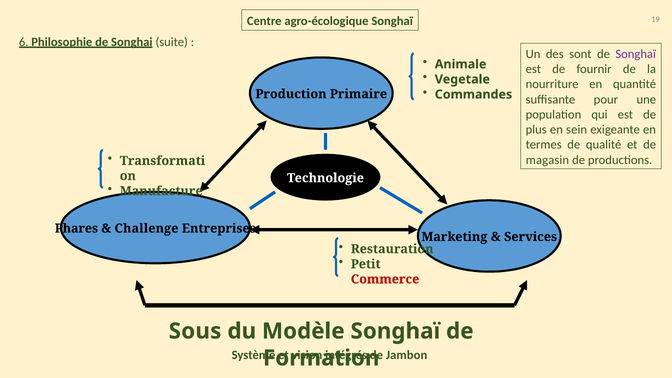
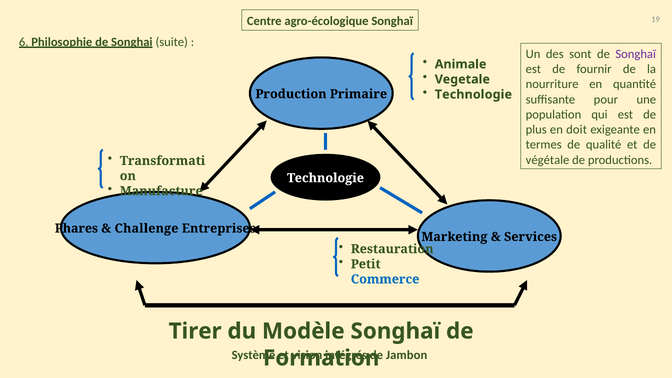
Commandes: Commandes -> Technologie (473, 94)
sein: sein -> doit (577, 130)
magasin: magasin -> végétale (548, 160)
Commerce colour: red -> blue (385, 279)
Sous: Sous -> Tirer (195, 331)
